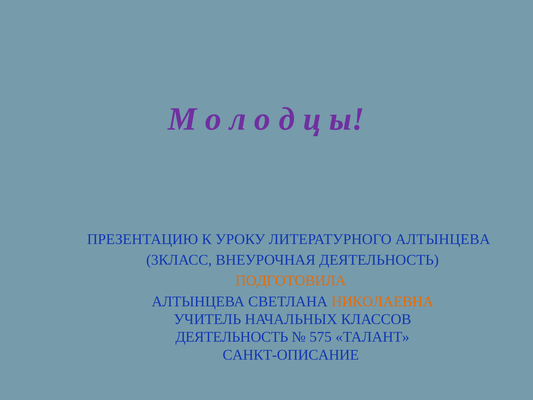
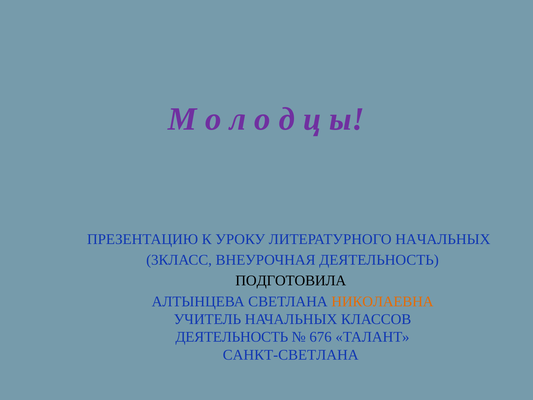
ЛИТЕРАТУРНОГО АЛТЫНЦЕВА: АЛТЫНЦЕВА -> НАЧАЛЬНЫХ (443, 239)
ПОДГОТОВИЛА colour: orange -> black (291, 281)
575: 575 -> 676 (321, 337)
САНКТ-ОПИСАНИЕ: САНКТ-ОПИСАНИЕ -> САНКТ-СВЕТЛАНА (291, 355)
